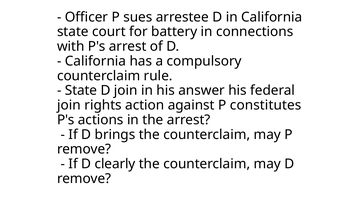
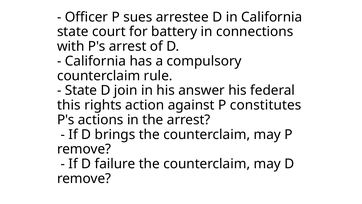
join: join -> this (69, 105)
clearly: clearly -> failure (115, 164)
